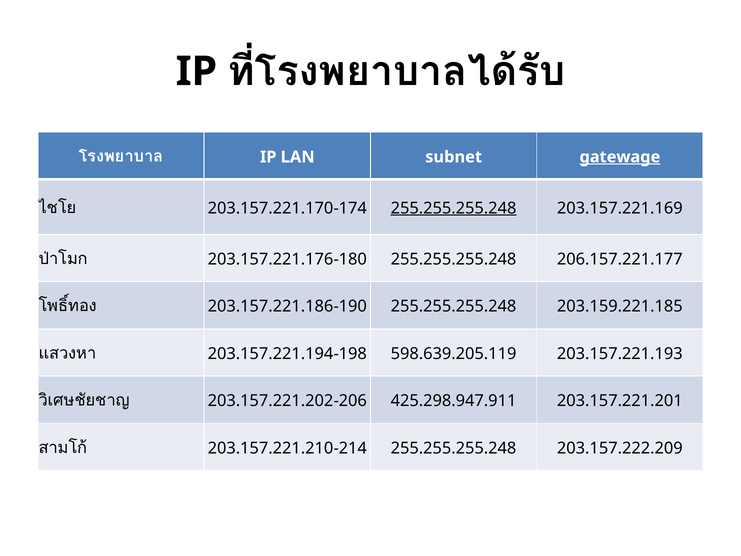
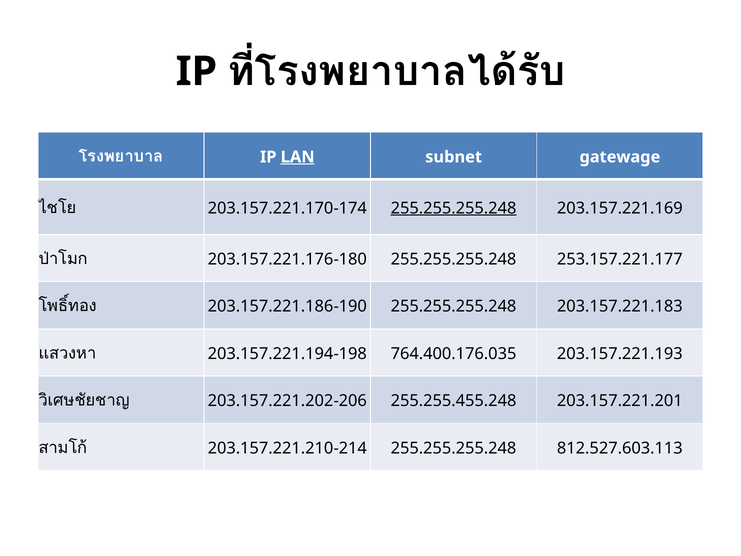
LAN underline: none -> present (298, 157)
gatewage underline: present -> none (620, 157)
206.157.221.177: 206.157.221.177 -> 253.157.221.177 (620, 259)
203.159.221.185: 203.159.221.185 -> 203.157.221.183 (620, 306)
598.639.205.119: 598.639.205.119 -> 764.400.176.035 (454, 354)
425.298.947.911: 425.298.947.911 -> 255.255.455.248 (454, 401)
203.157.222.209: 203.157.222.209 -> 812.527.603.113 (620, 448)
